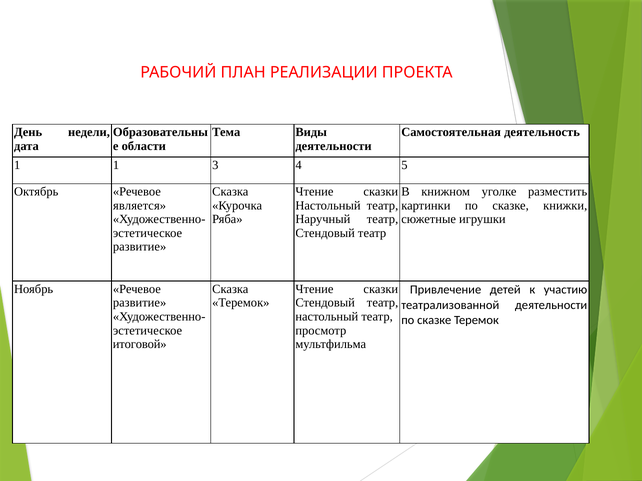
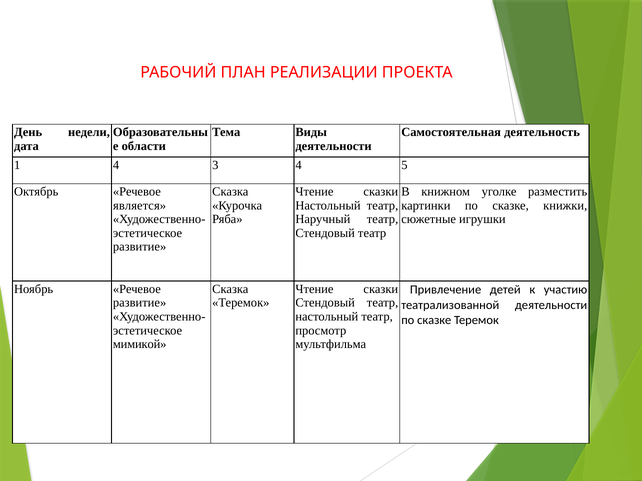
1 1: 1 -> 4 (116, 165)
итоговой: итоговой -> мимикой (140, 345)
